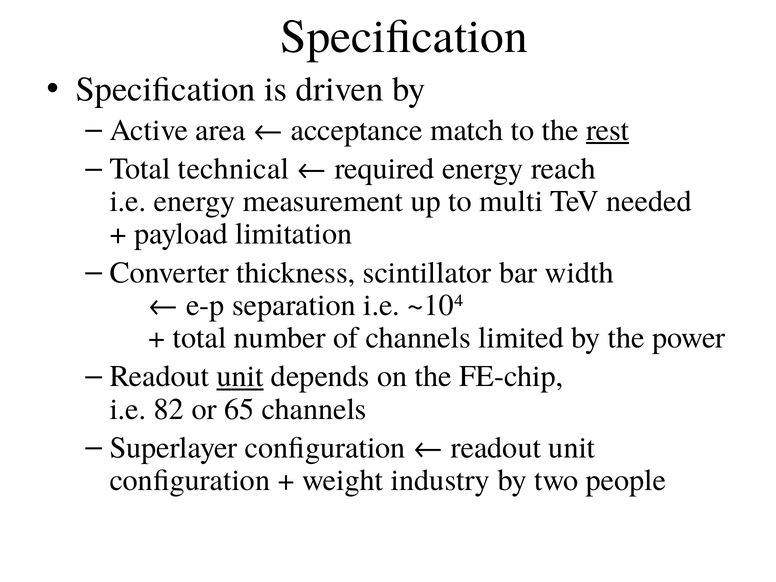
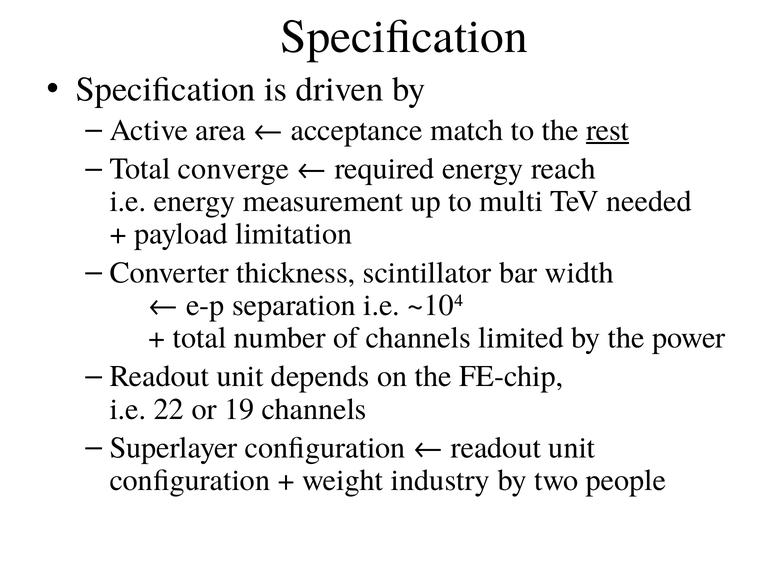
technical: technical -> converge (234, 169)
unit underline: present -> none (240, 376)
82: 82 -> 22 (169, 409)
65: 65 -> 19 (239, 409)
